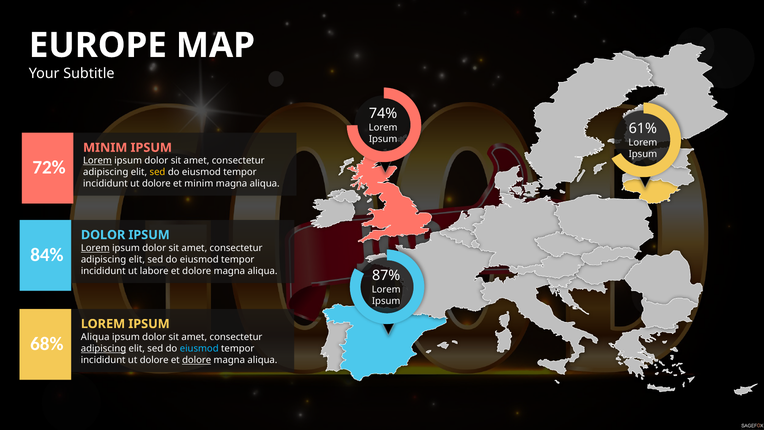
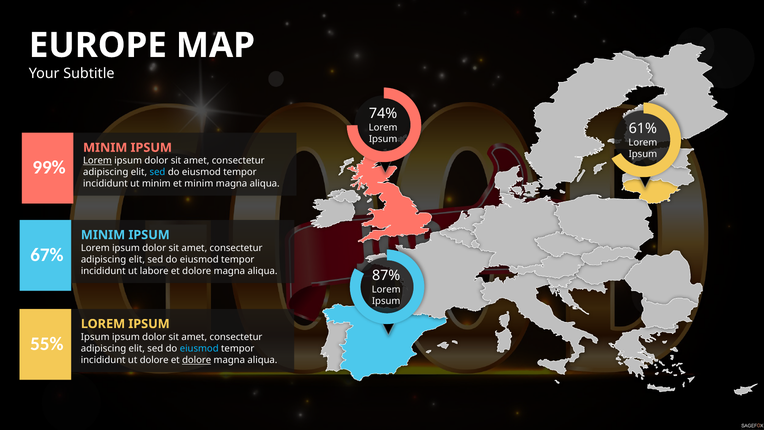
72%: 72% -> 99% (49, 167)
sed colour: yellow -> light blue (157, 172)
dolore: dolore -> minim (156, 184)
DOLOR: DOLOR -> MINIM (103, 235)
Lorem underline: present -> none (95, 248)
84%: 84% -> 67% (47, 255)
Aliqua: Aliqua -> Ipsum (95, 337)
68%: 68% -> 55% (47, 344)
adipiscing underline: present -> none (104, 348)
